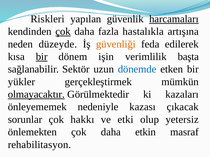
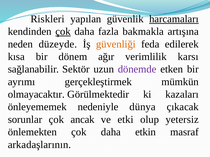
hastalıkla: hastalıkla -> bakmakla (143, 32)
bir underline: present -> none (42, 57)
işin: işin -> ağır (106, 57)
başta: başta -> karsı (188, 57)
dönemde colour: blue -> purple (137, 69)
yükler: yükler -> ayrımı (22, 82)
olmayacaktır underline: present -> none (36, 95)
kazası: kazası -> dünya (143, 107)
hakkı: hakkı -> ancak (83, 120)
rehabilitasyon: rehabilitasyon -> arkadaşlarının (39, 145)
